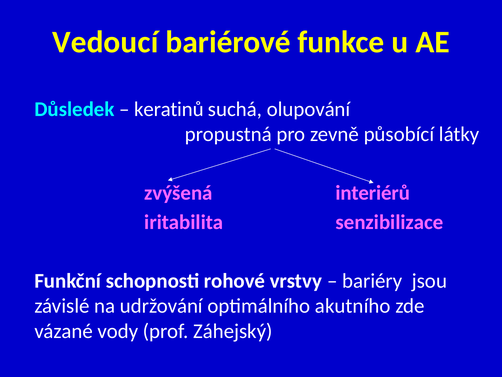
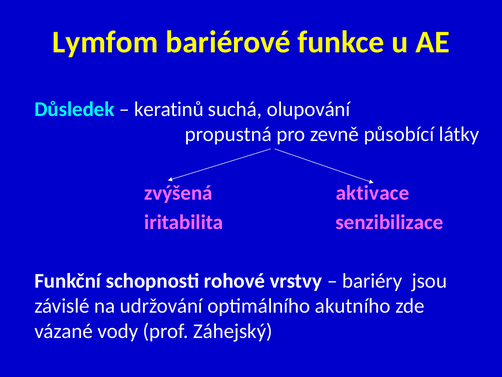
Vedoucí: Vedoucí -> Lymfom (105, 42)
interiérů: interiérů -> aktivace (373, 193)
